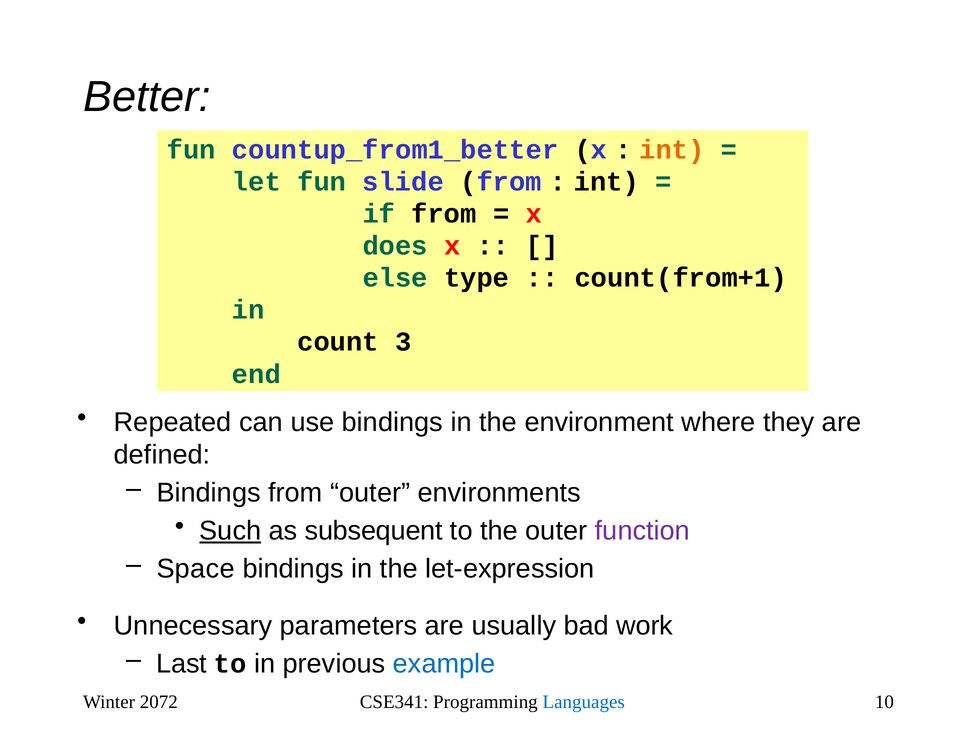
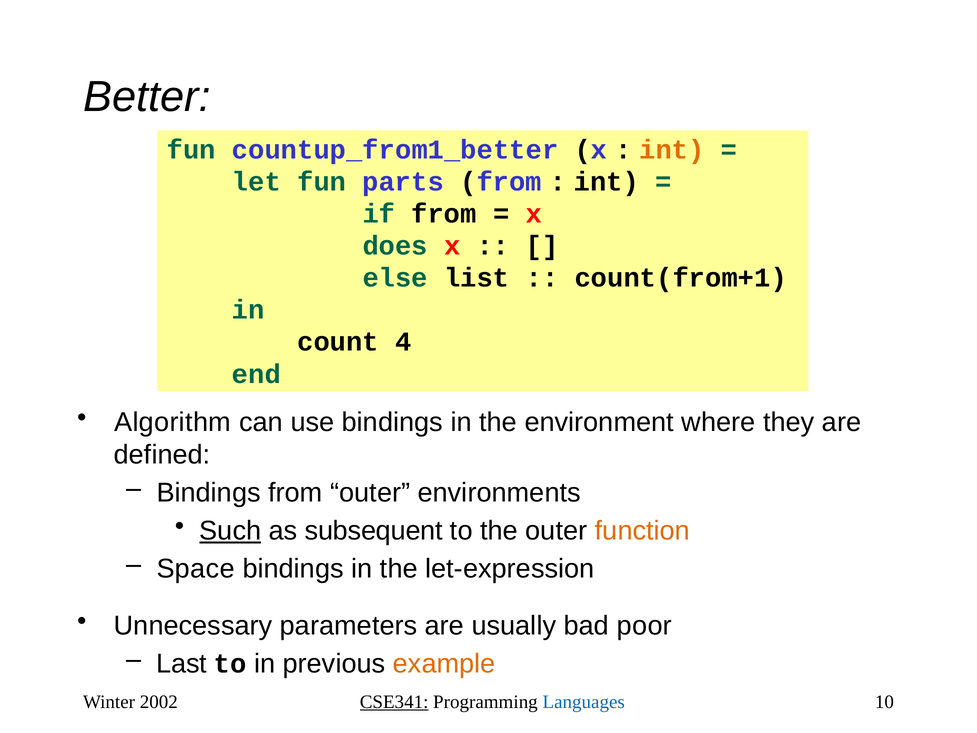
slide: slide -> parts (403, 182)
type: type -> list (477, 278)
3: 3 -> 4 (403, 342)
Repeated: Repeated -> Algorithm (173, 422)
function colour: purple -> orange (642, 531)
work: work -> poor (644, 626)
example colour: blue -> orange (444, 664)
2072: 2072 -> 2002 (159, 702)
CSE341 underline: none -> present (394, 702)
